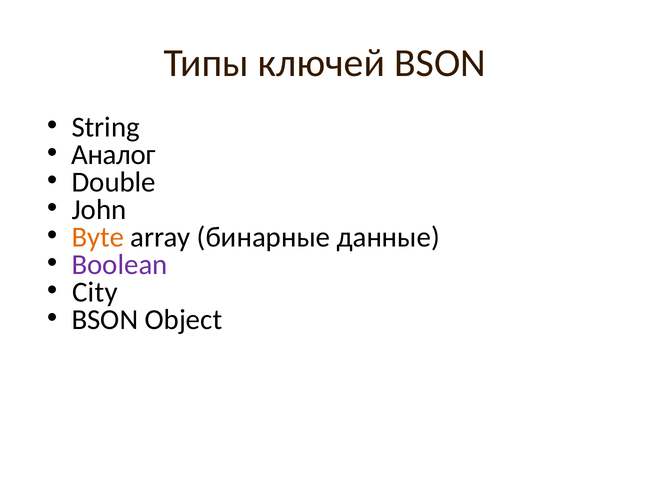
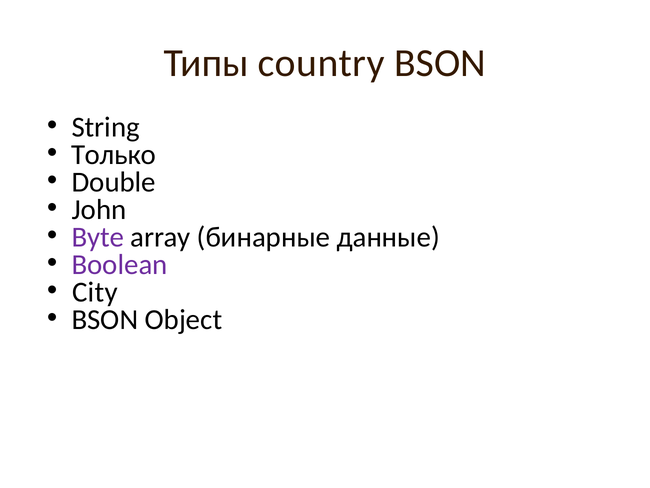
ключей: ключей -> country (321, 63)
Аналог: Аналог -> Только (113, 154)
Byte colour: orange -> purple (98, 237)
